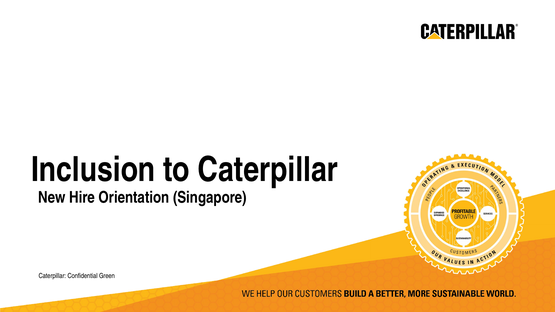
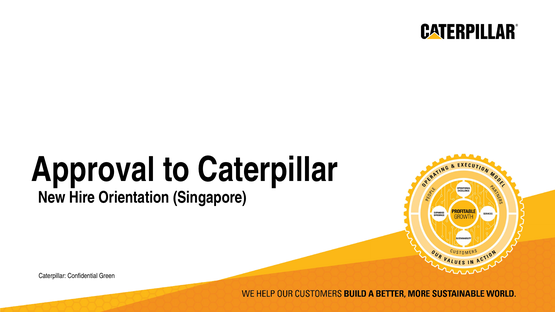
Inclusion: Inclusion -> Approval (93, 170)
